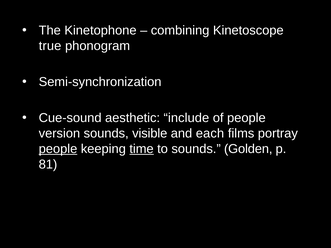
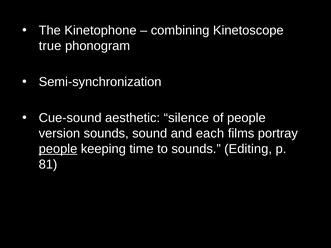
include: include -> silence (186, 118)
visible: visible -> sound (150, 134)
time underline: present -> none (142, 149)
Golden: Golden -> Editing (248, 149)
